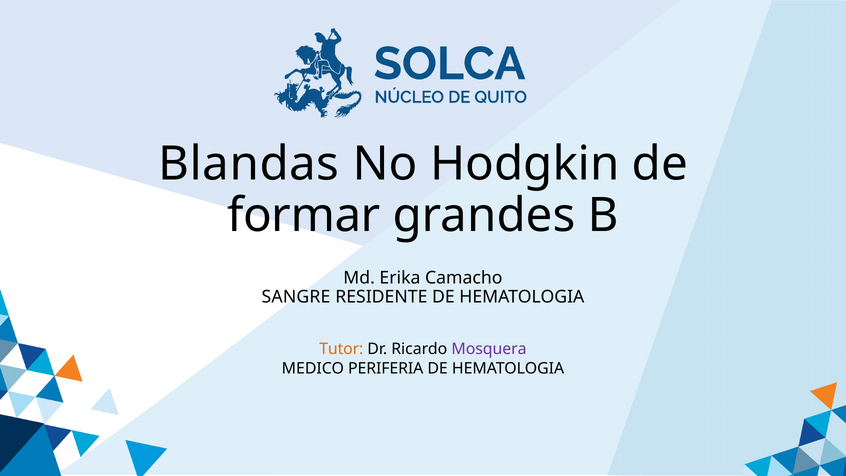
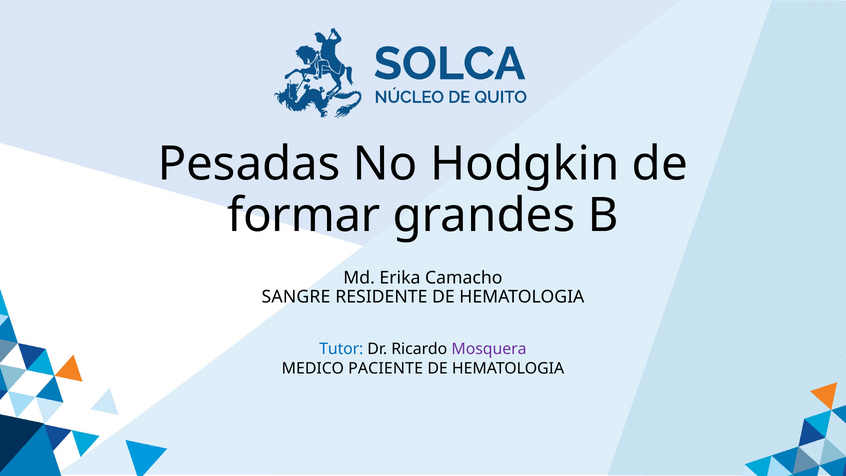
Blandas: Blandas -> Pesadas (249, 164)
Tutor colour: orange -> blue (341, 349)
PERIFERIA: PERIFERIA -> PACIENTE (386, 368)
